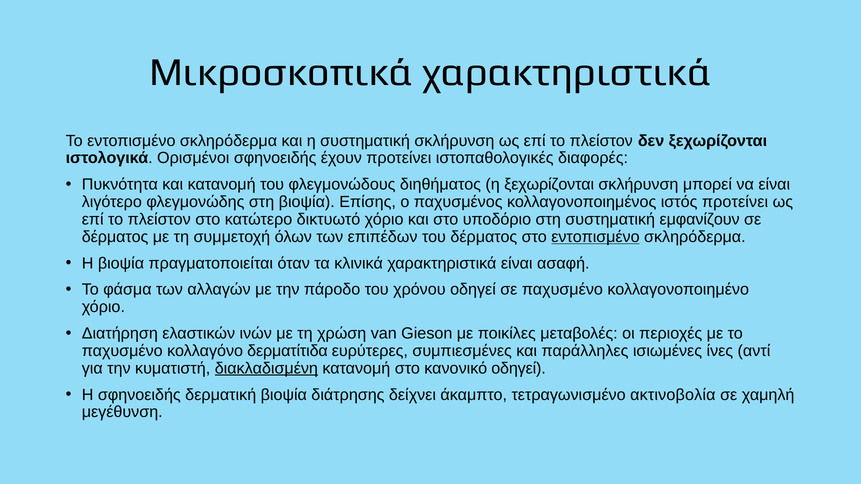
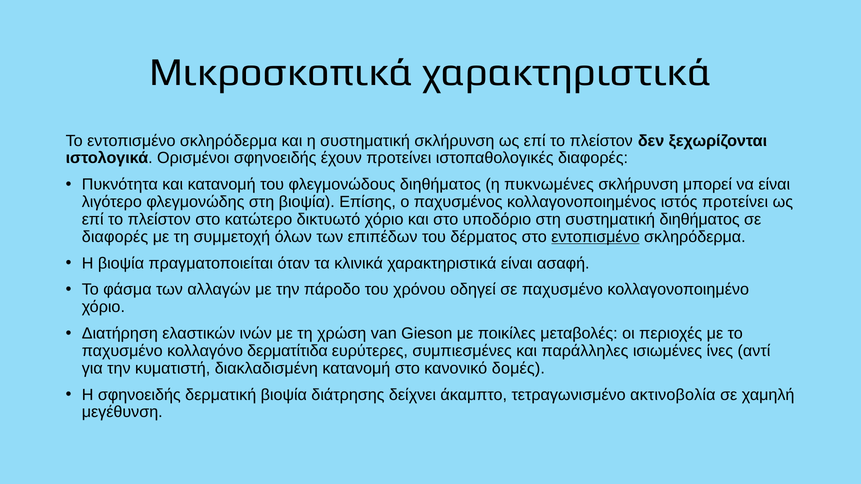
η ξεχωρίζονται: ξεχωρίζονται -> πυκνωμένες (549, 185)
συστηματική εμφανίζουν: εμφανίζουν -> διηθήματος (700, 220)
δέρματος: δέρματος -> διαφορές (115, 237)
διακλαδισμένη underline: present -> none (266, 369)
κανονικό οδηγεί: οδηγεί -> δομές (518, 369)
